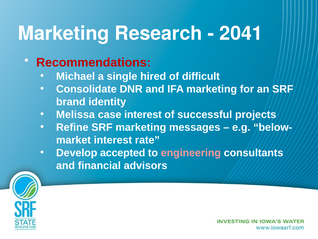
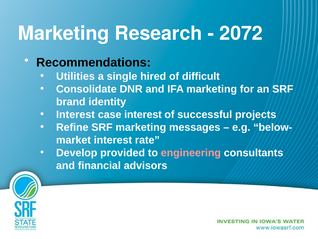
2041: 2041 -> 2072 (241, 33)
Recommendations colour: red -> black (94, 62)
Michael: Michael -> Utilities (76, 76)
Melissa: Melissa -> Interest (75, 114)
accepted: accepted -> provided (123, 152)
